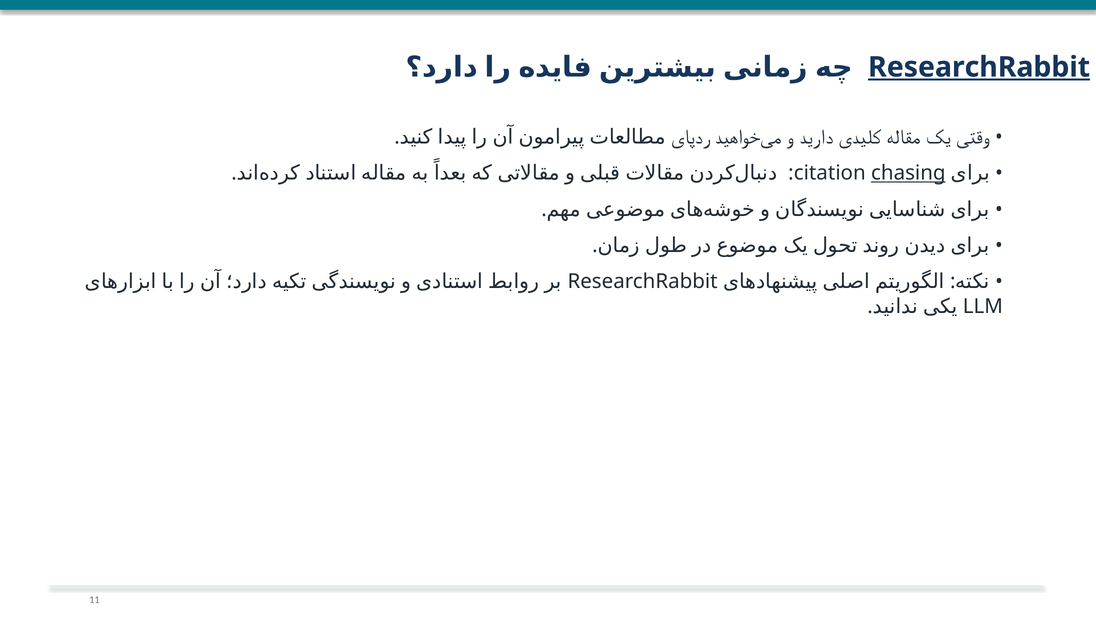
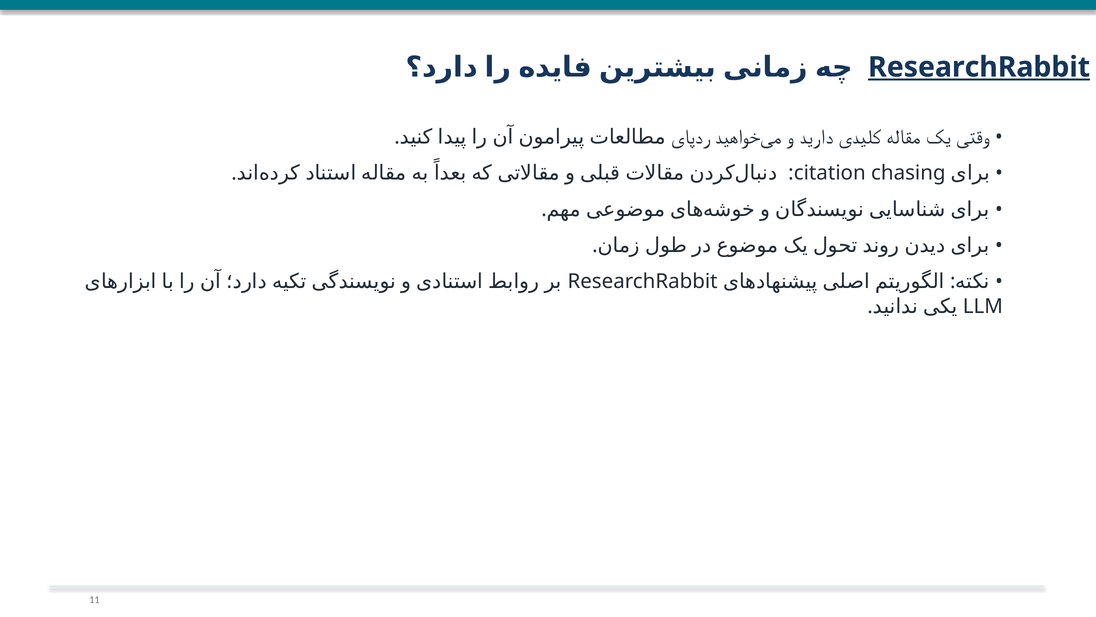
chasing underline: present -> none (908, 173)
